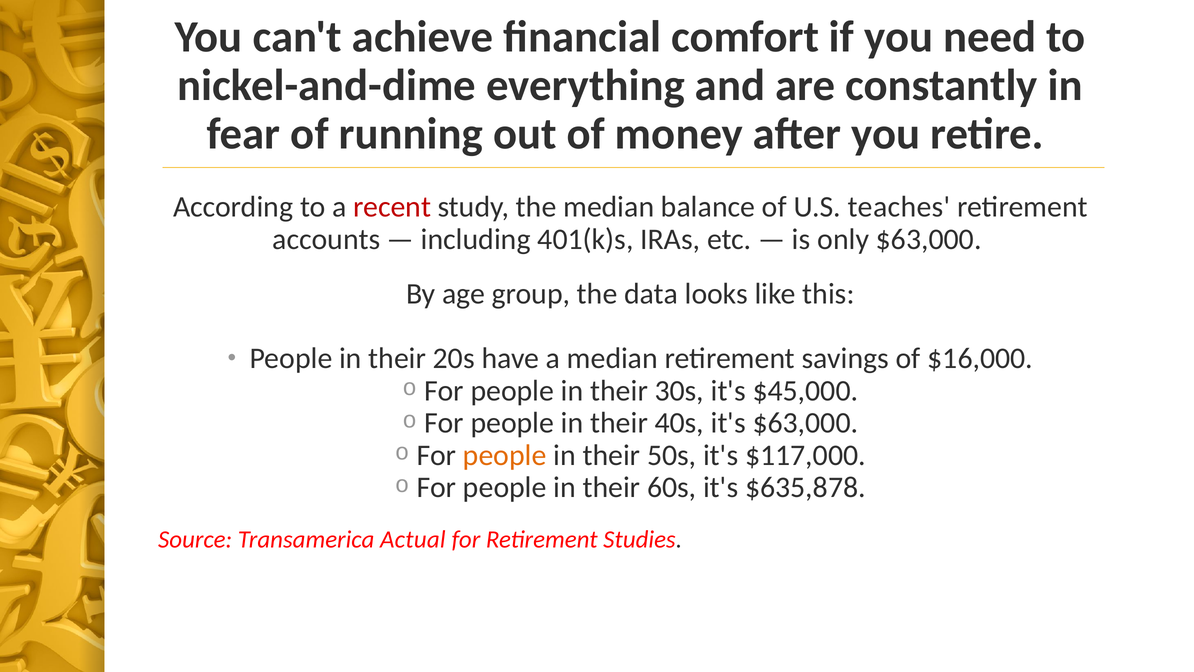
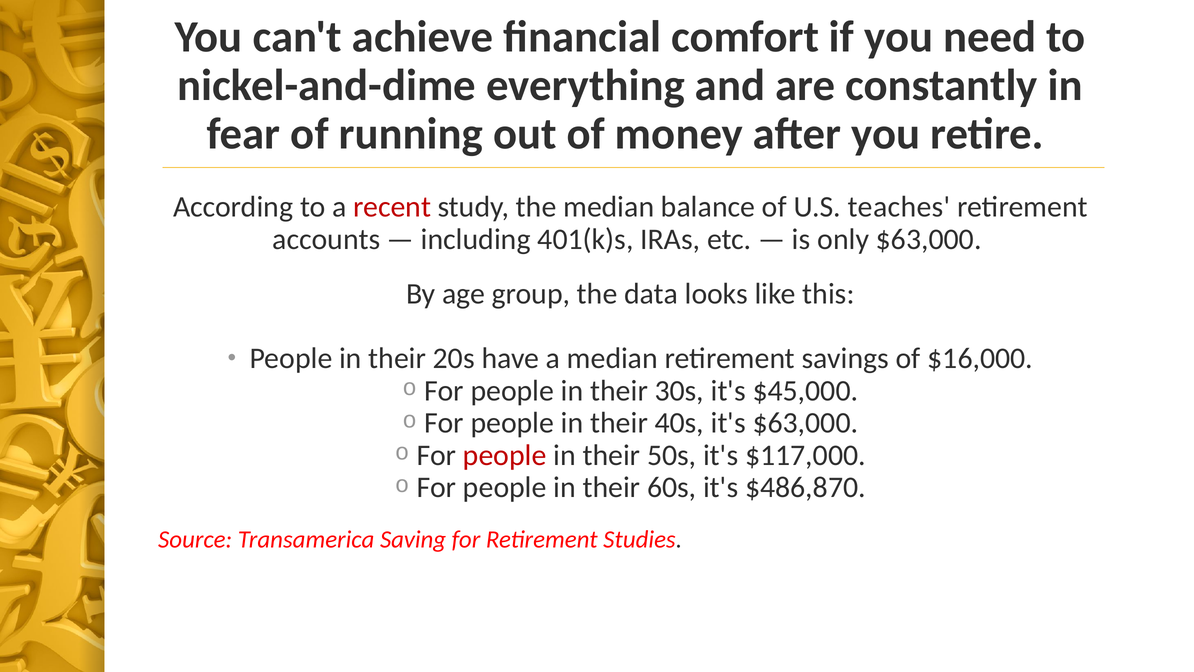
people colour: orange -> red (505, 455)
$635,878: $635,878 -> $486,870 (805, 487)
Actual: Actual -> Saving (413, 539)
